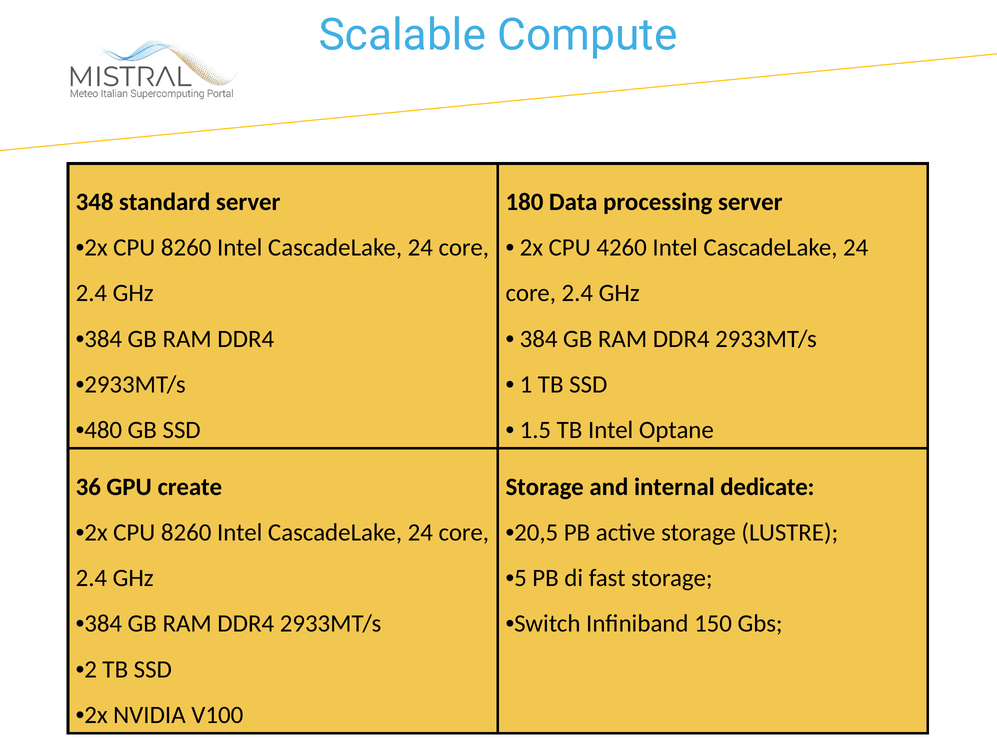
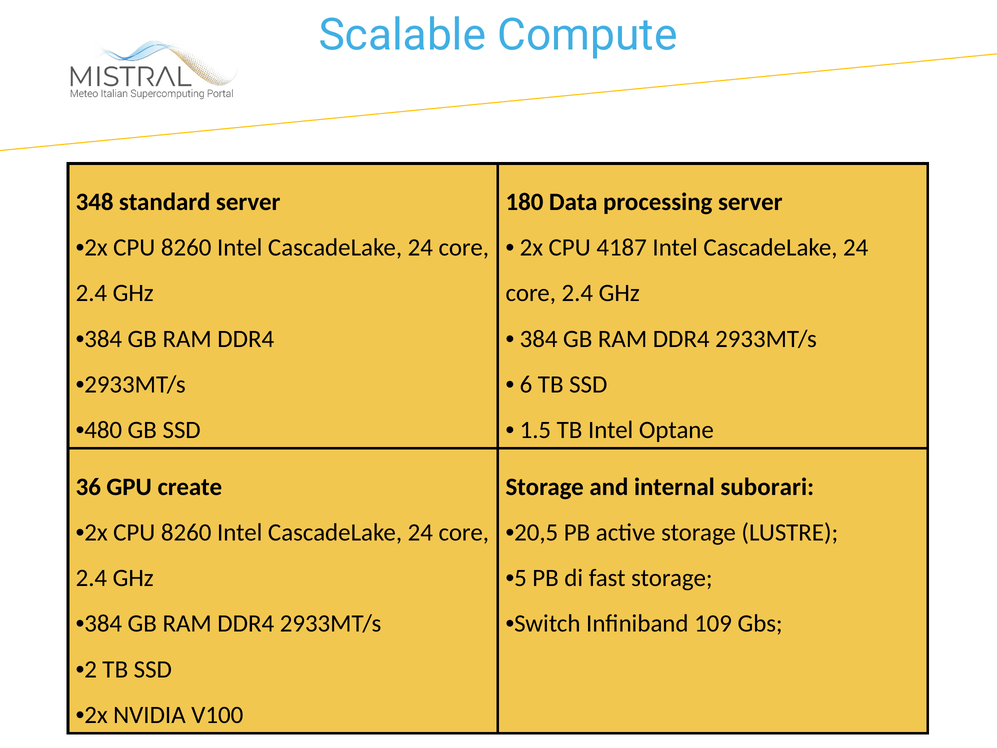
4260: 4260 -> 4187 (622, 247)
1: 1 -> 6 (526, 384)
dedicate: dedicate -> suborari (767, 487)
150: 150 -> 109 (713, 623)
